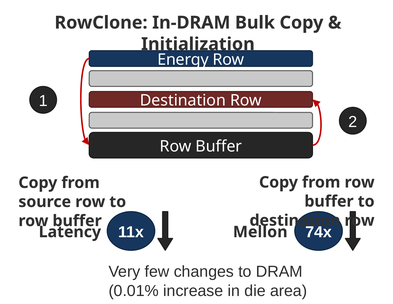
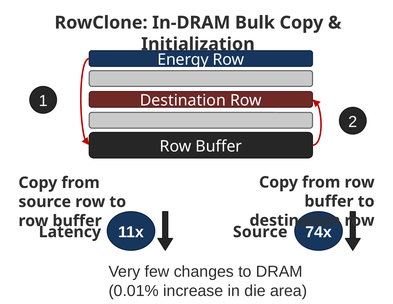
Latency Mellon: Mellon -> Source (260, 232)
